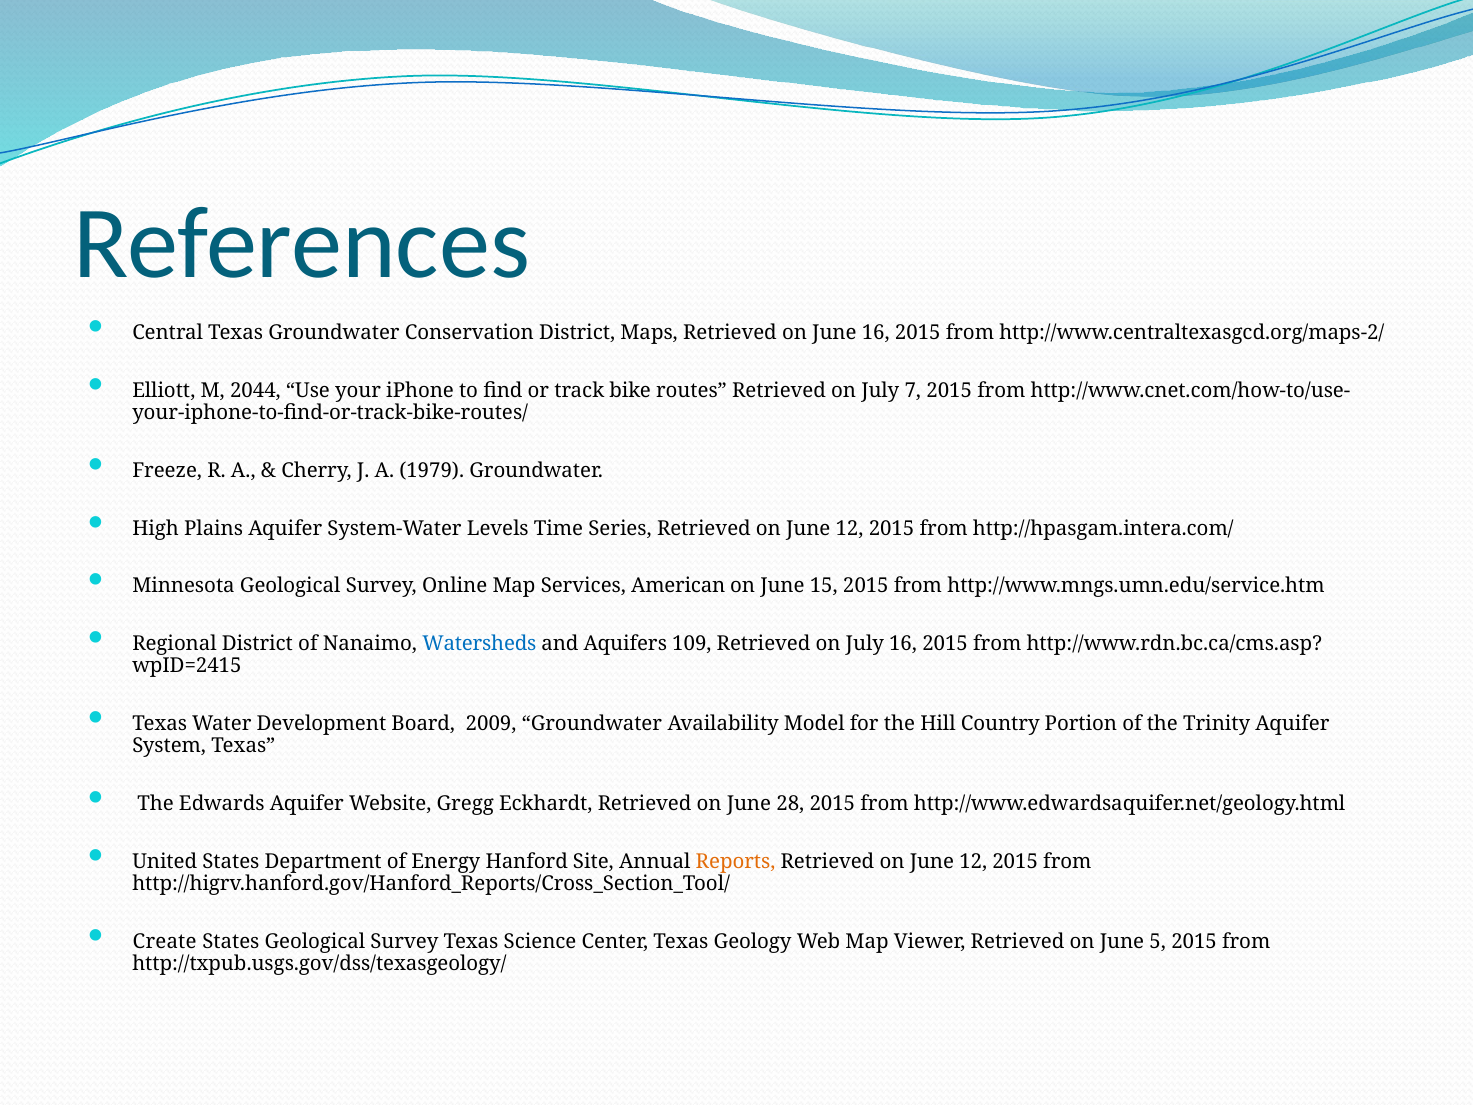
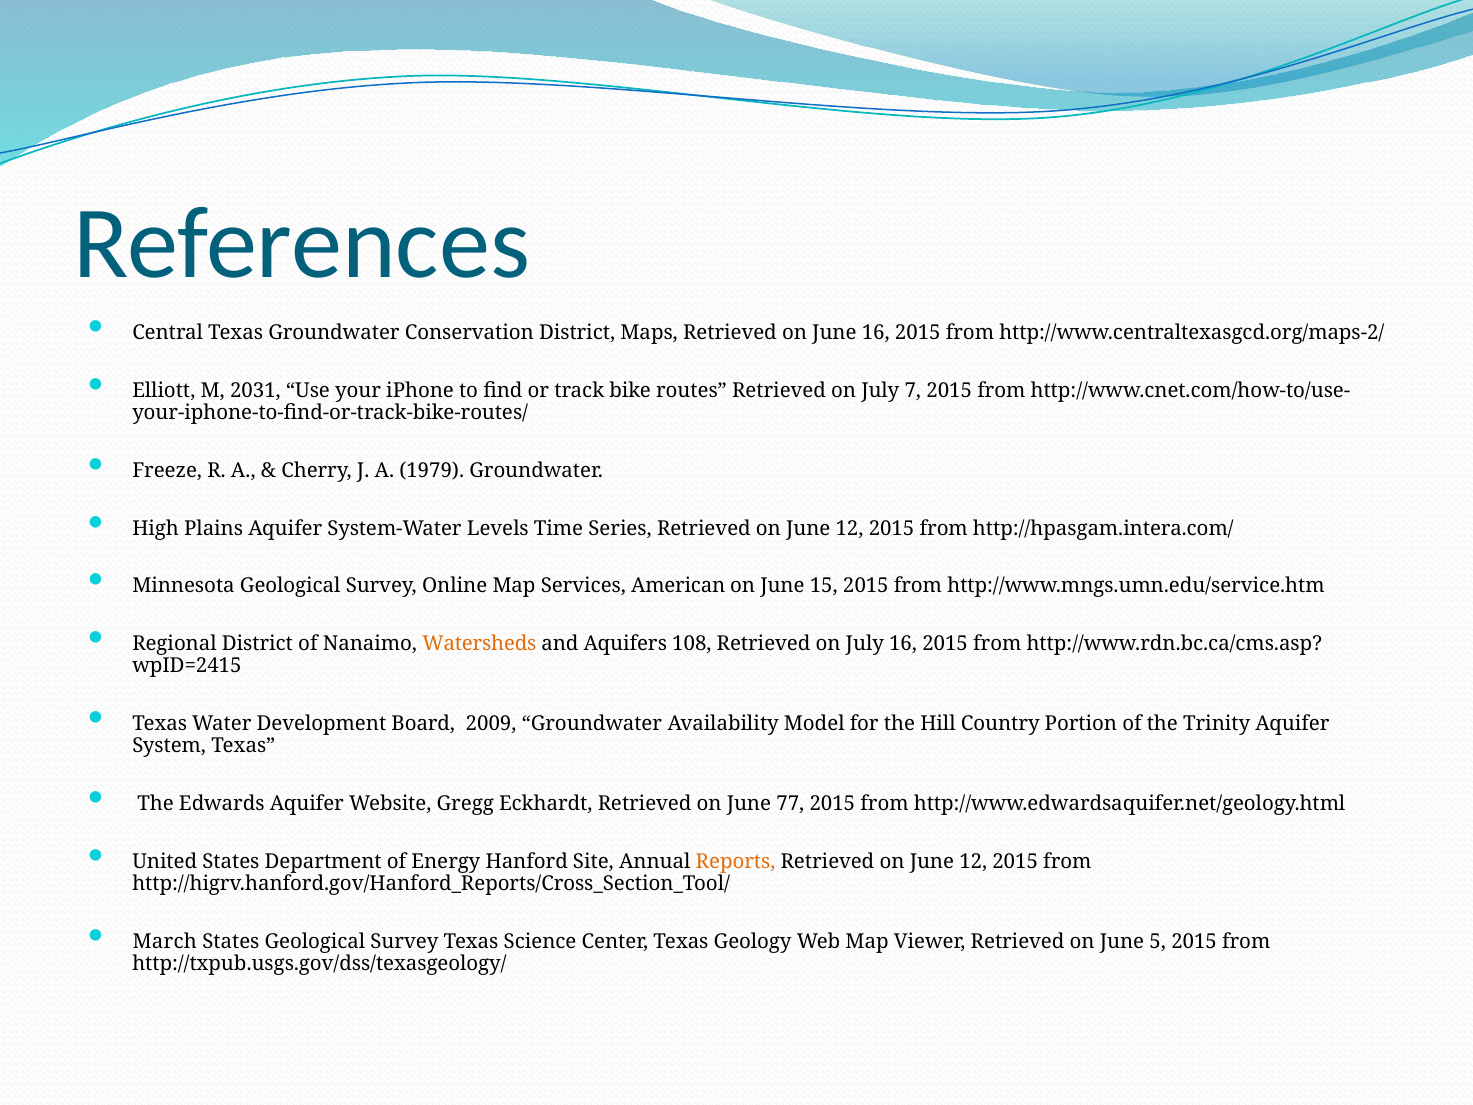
2044: 2044 -> 2031 (255, 390)
Watersheds colour: blue -> orange (479, 644)
109: 109 -> 108 (692, 644)
28: 28 -> 77 (790, 804)
Create: Create -> March (165, 941)
